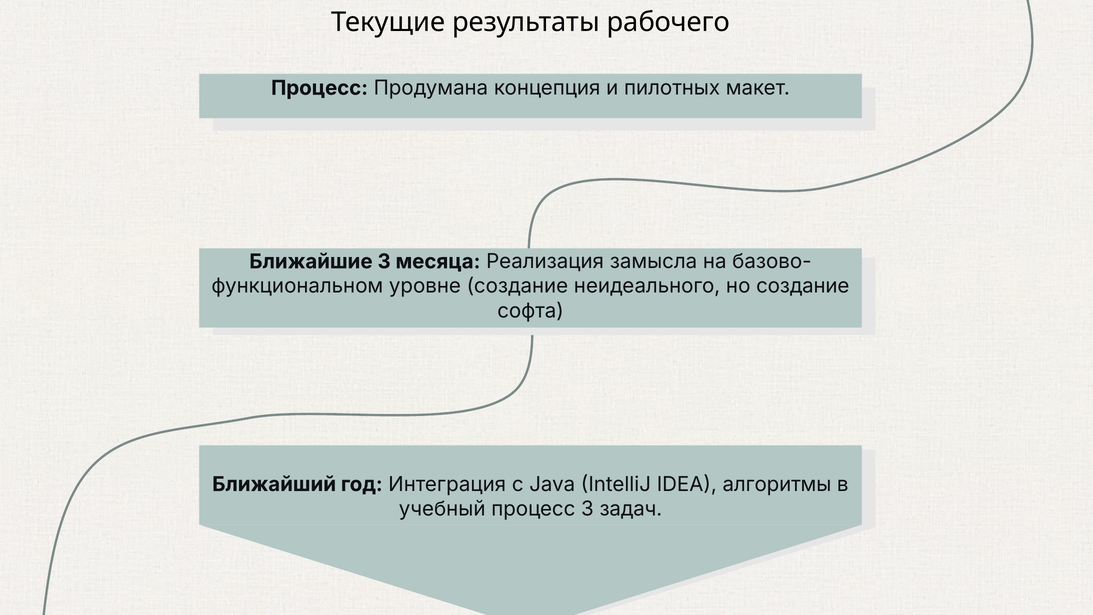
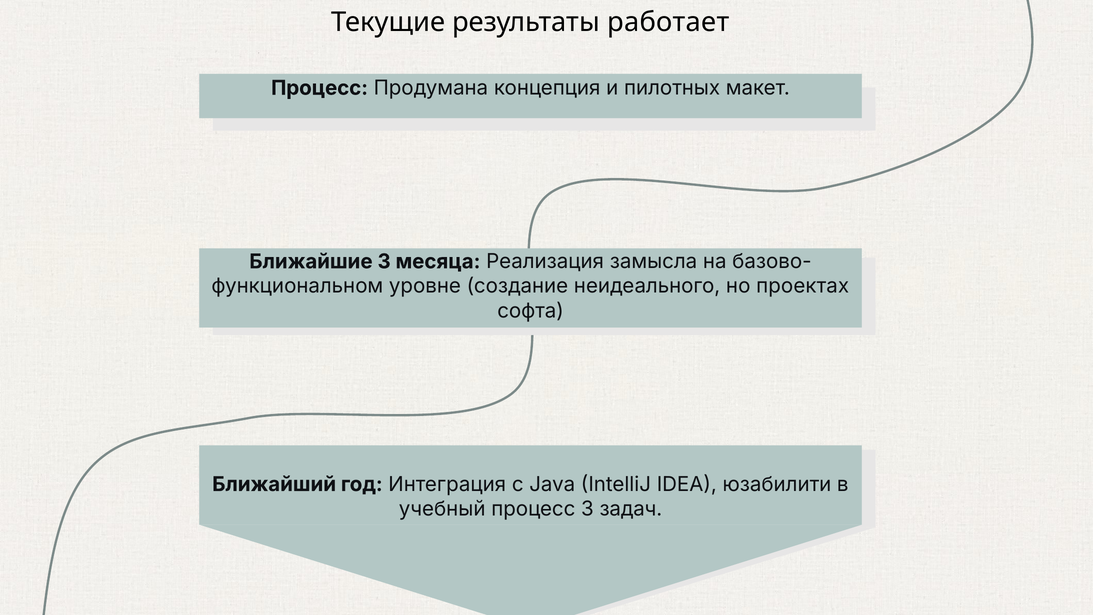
рабочего: рабочего -> работает (668, 22)
но создание: создание -> проектах (803, 286)
алгоритмы: алгоритмы -> юзабилити (777, 484)
